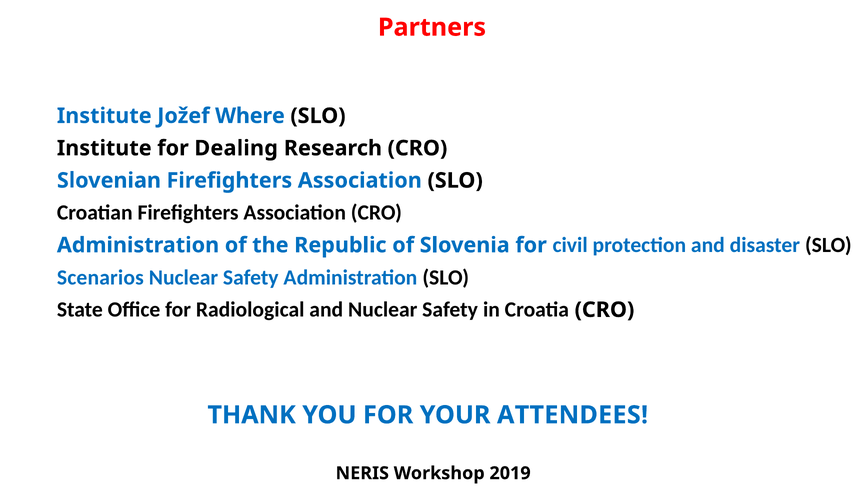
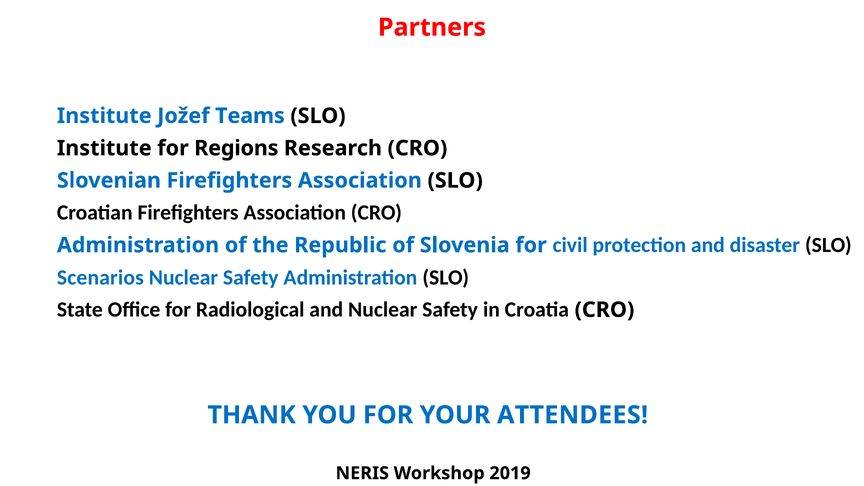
Where: Where -> Teams (250, 116)
Dealing: Dealing -> Regions (236, 148)
